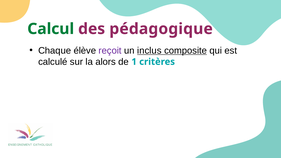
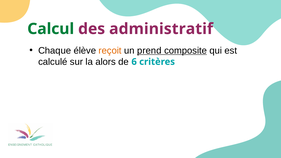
pédagogique: pédagogique -> administratif (161, 29)
reçoit colour: purple -> orange (110, 51)
inclus: inclus -> prend (149, 51)
1: 1 -> 6 (134, 62)
